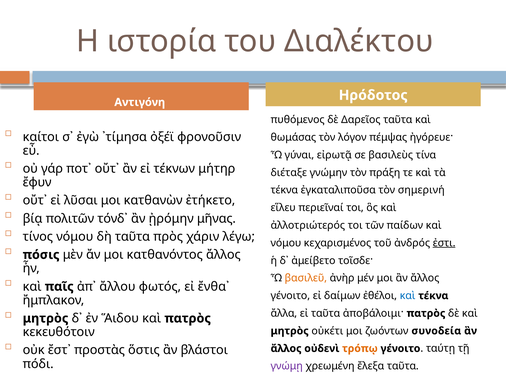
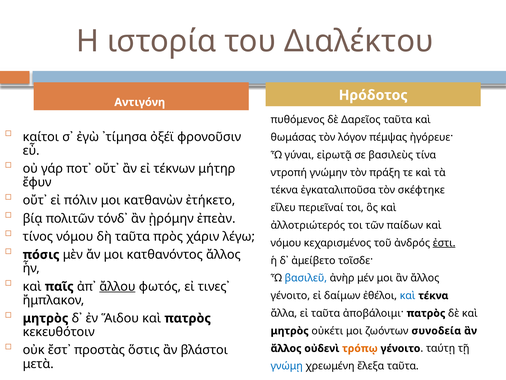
διέταξε: διέταξε -> ντροπή (289, 172)
σημερινή: σημερινή -> σκέφτηκε (421, 190)
λῦσαι: λῦσαι -> πόλιν (81, 200)
μῆνας: μῆνας -> ἐπεὰν (216, 218)
βασιλεῦ colour: orange -> blue (306, 278)
ἄλλου underline: none -> present (117, 286)
ἔνθα᾽: ἔνθα᾽ -> τινες᾽ (214, 286)
πόδι: πόδι -> μετὰ (38, 363)
γνώμῃ colour: purple -> blue (287, 366)
